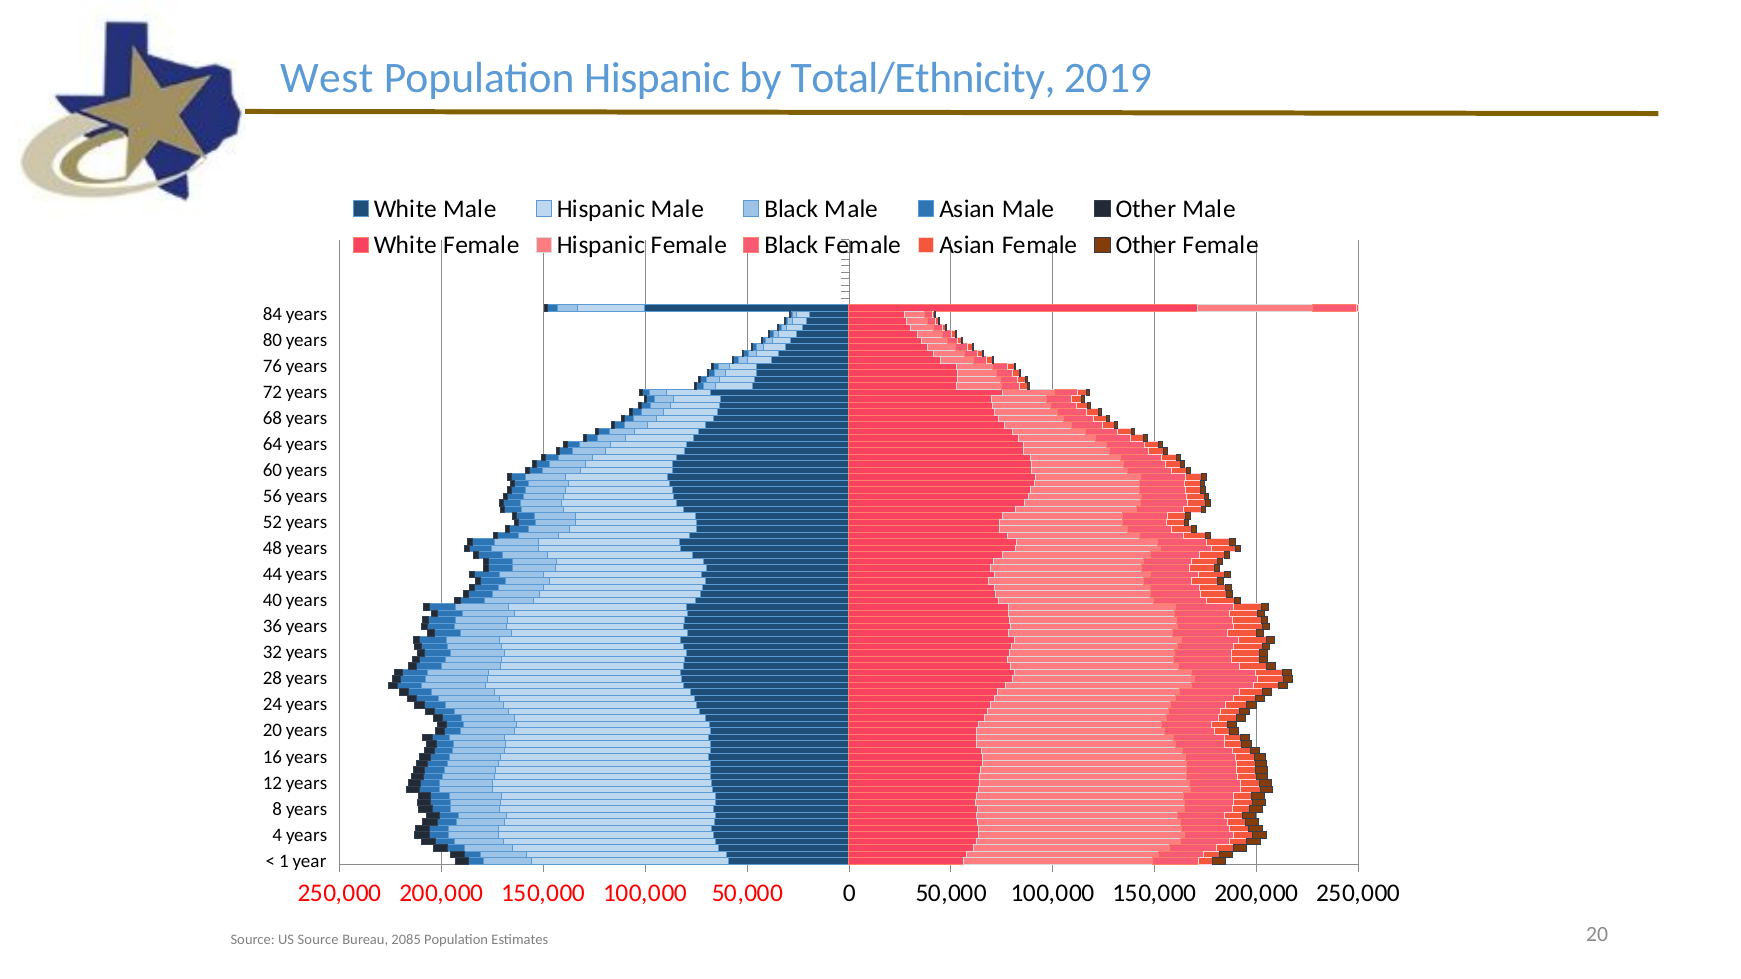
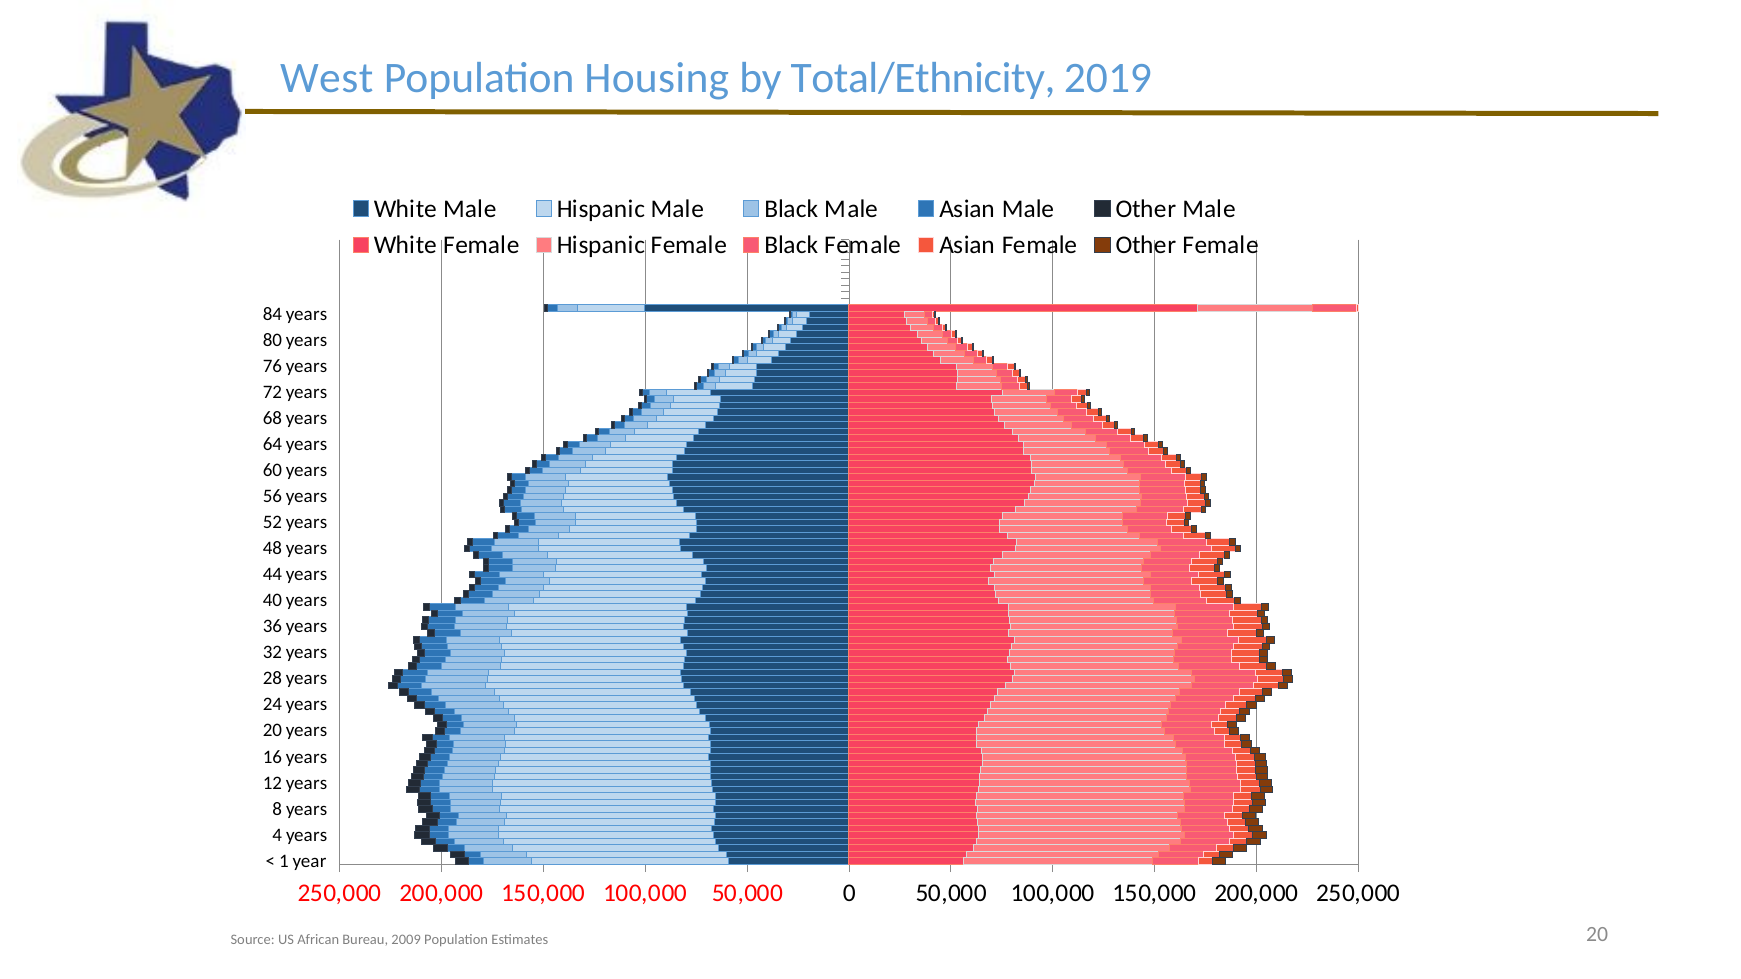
Population Hispanic: Hispanic -> Housing (657, 78)
US Source: Source -> African (318, 940)
2085: 2085 -> 2009 (406, 940)
